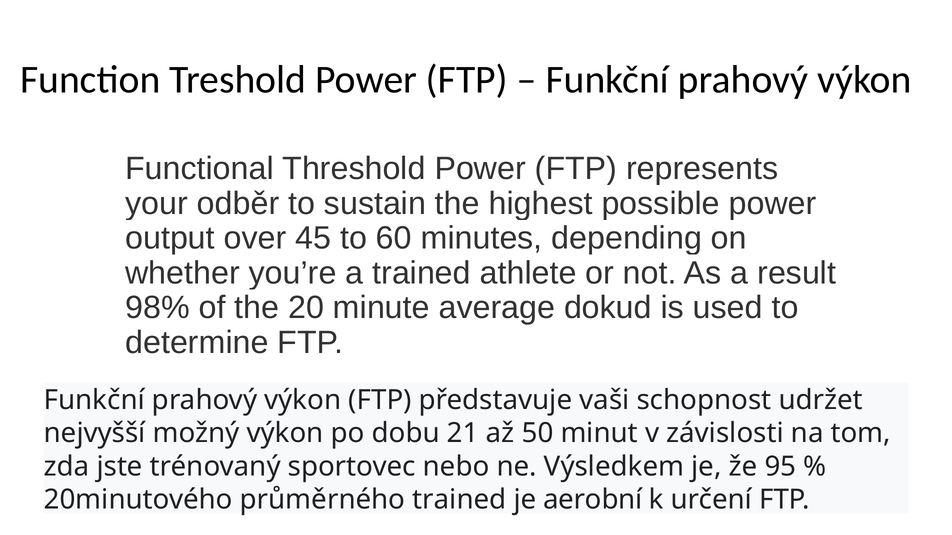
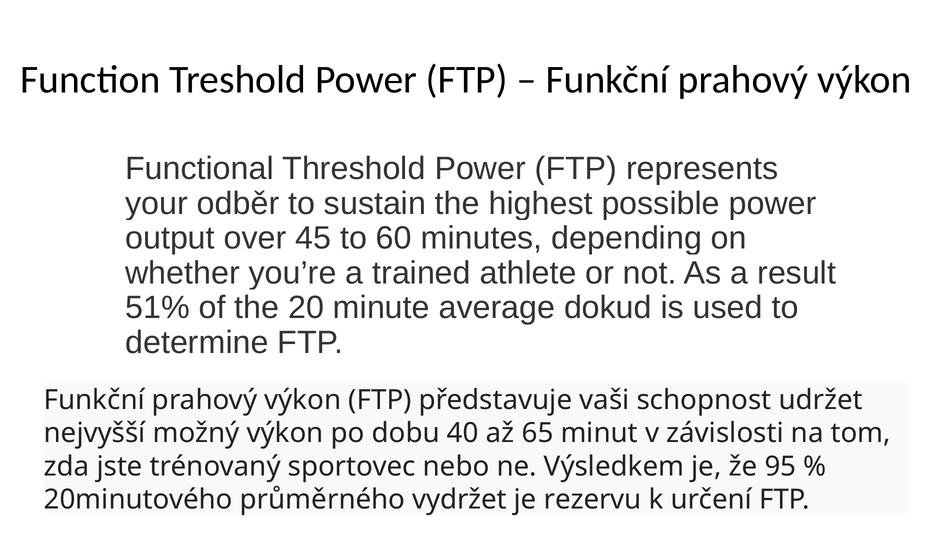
98%: 98% -> 51% (158, 308)
21: 21 -> 40 (463, 434)
50: 50 -> 65 (538, 434)
průměrného trained: trained -> vydržet (460, 500)
aerobní: aerobní -> rezervu (593, 500)
